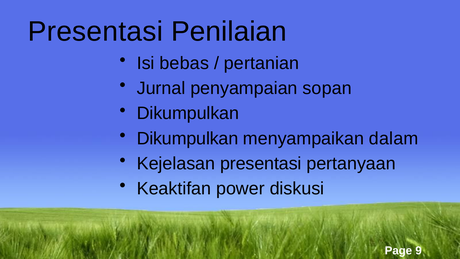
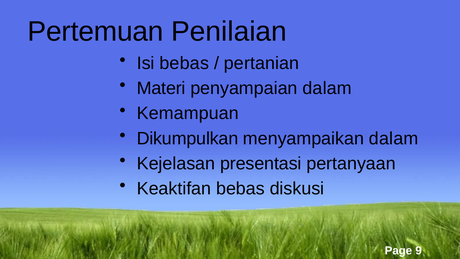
Presentasi: Presentasi -> Pertemuan (96, 31)
Jurnal: Jurnal -> Materi (161, 88)
penyampaian sopan: sopan -> dalam (327, 88)
Dikumpulkan: Dikumpulkan -> Kemampuan (188, 113)
Keaktifan power: power -> bebas (240, 188)
